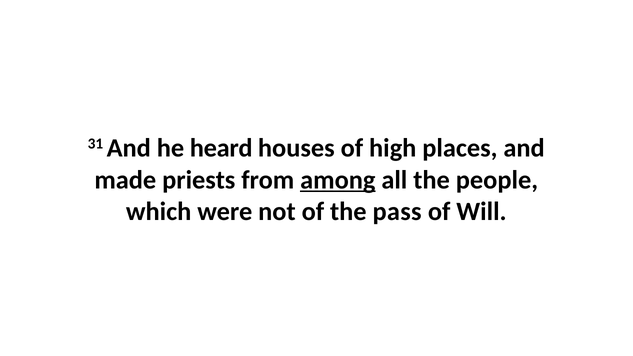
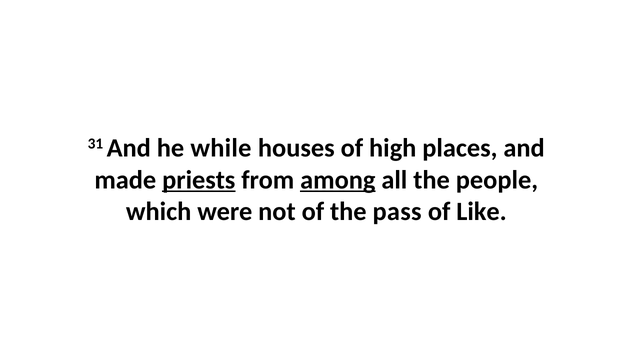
heard: heard -> while (221, 148)
priests underline: none -> present (199, 180)
Will: Will -> Like (482, 212)
